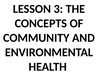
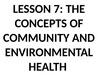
3: 3 -> 7 (58, 9)
